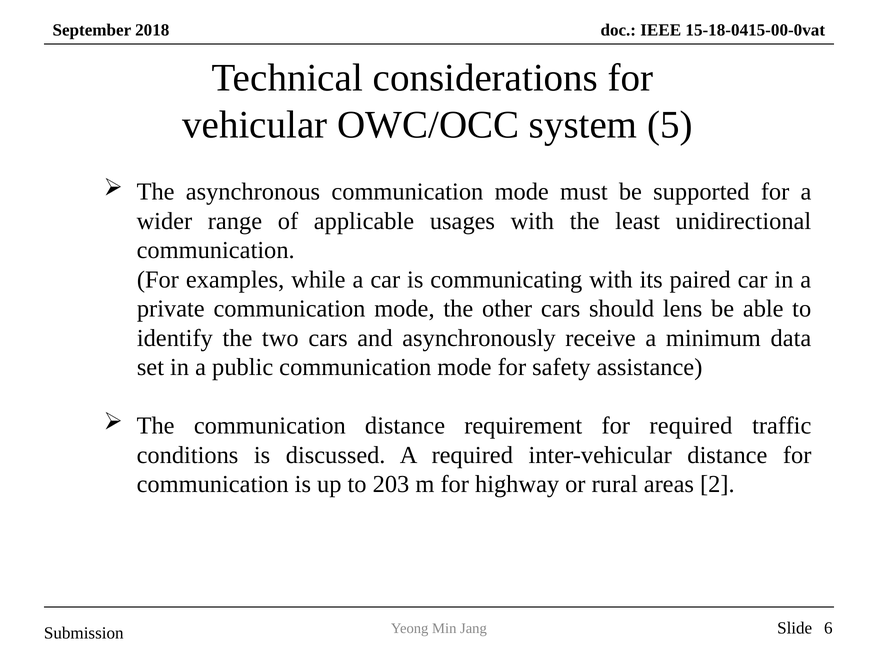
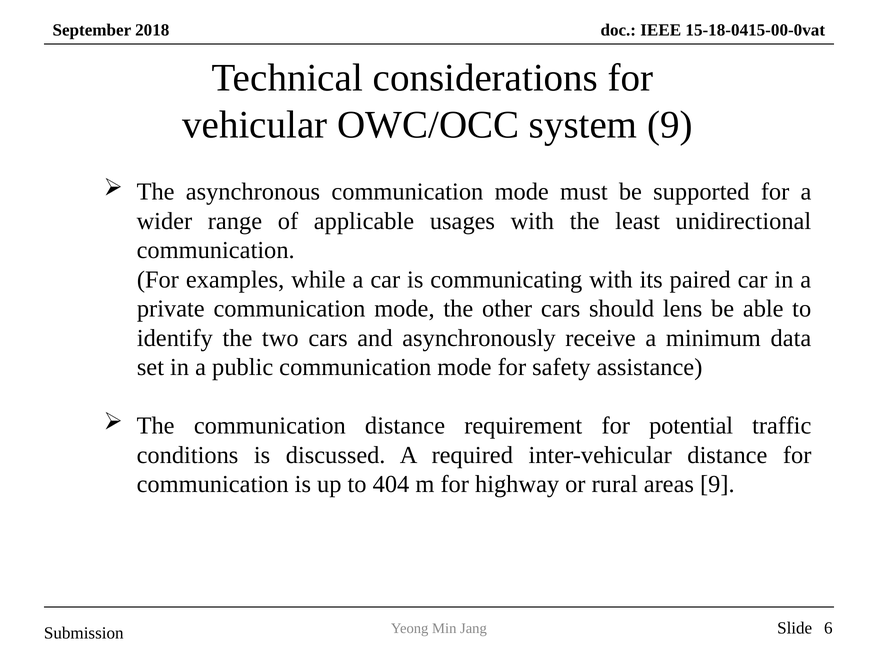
system 5: 5 -> 9 (670, 125)
for required: required -> potential (691, 426)
203: 203 -> 404 (391, 485)
areas 2: 2 -> 9 (717, 485)
